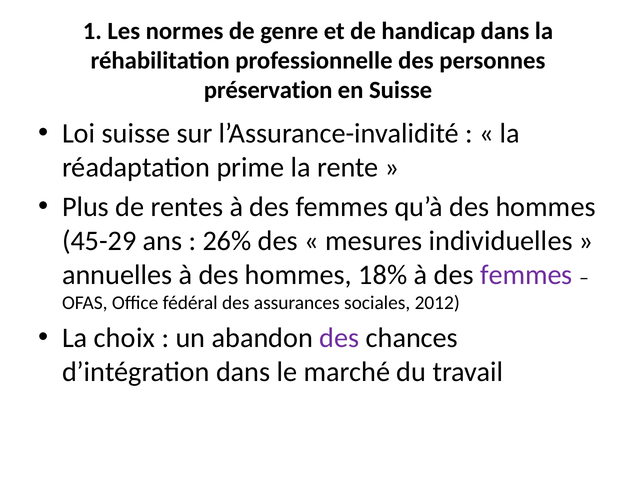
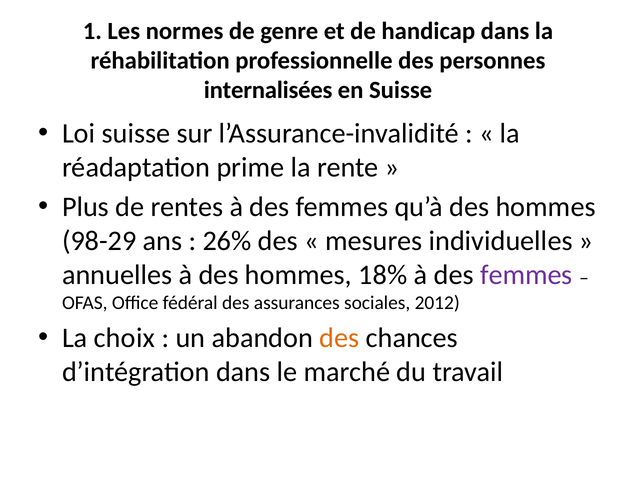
préservation: préservation -> internalisées (268, 90)
45-29: 45-29 -> 98-29 (99, 241)
des colour: purple -> orange (339, 338)
